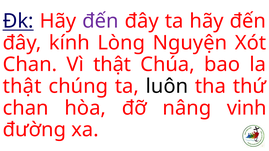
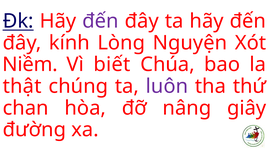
Chan: Chan -> Niềm (30, 65)
Vì thật: thật -> biết (112, 65)
luôn colour: black -> purple (167, 86)
vinh: vinh -> giây (247, 108)
